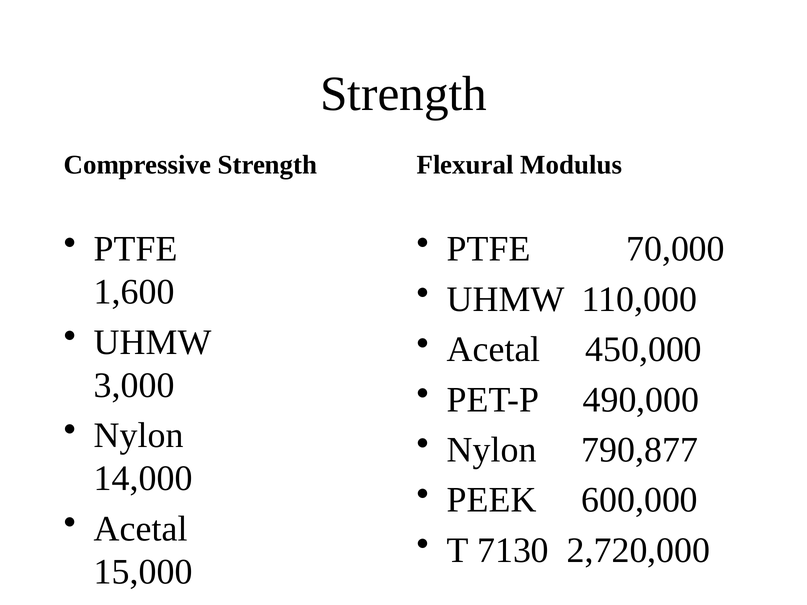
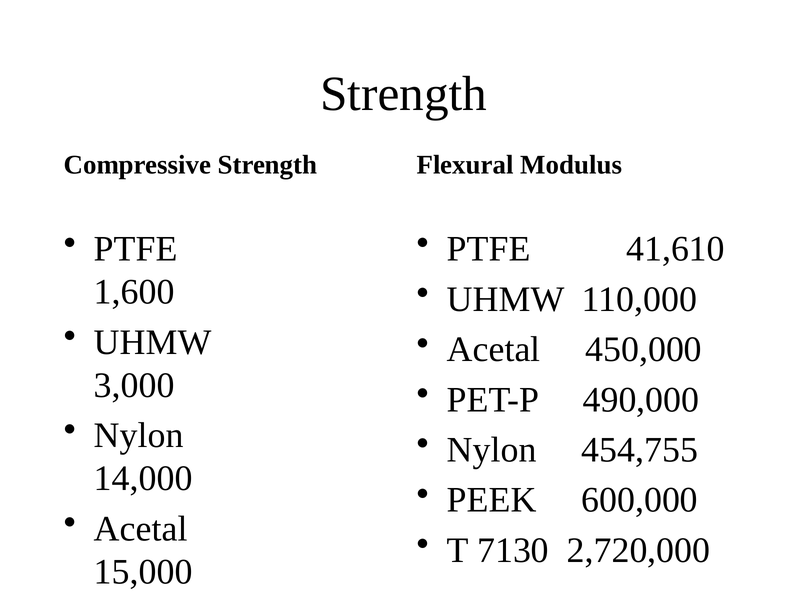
70,000: 70,000 -> 41,610 (675, 249)
790,877: 790,877 -> 454,755 (640, 450)
